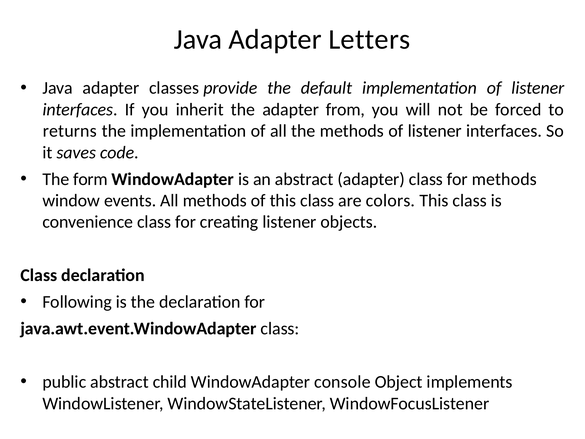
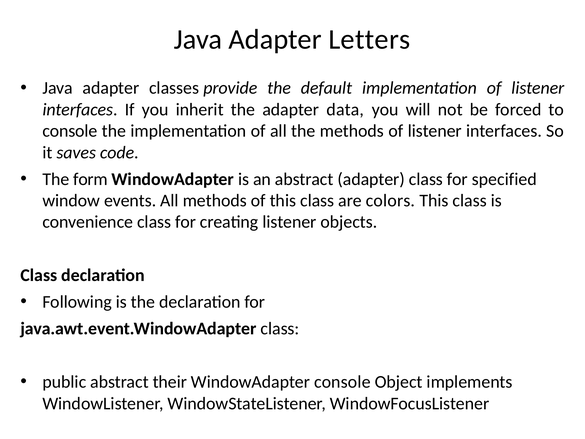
from: from -> data (345, 109)
returns: returns -> console (70, 131)
for methods: methods -> specified (504, 179)
child: child -> their (170, 382)
